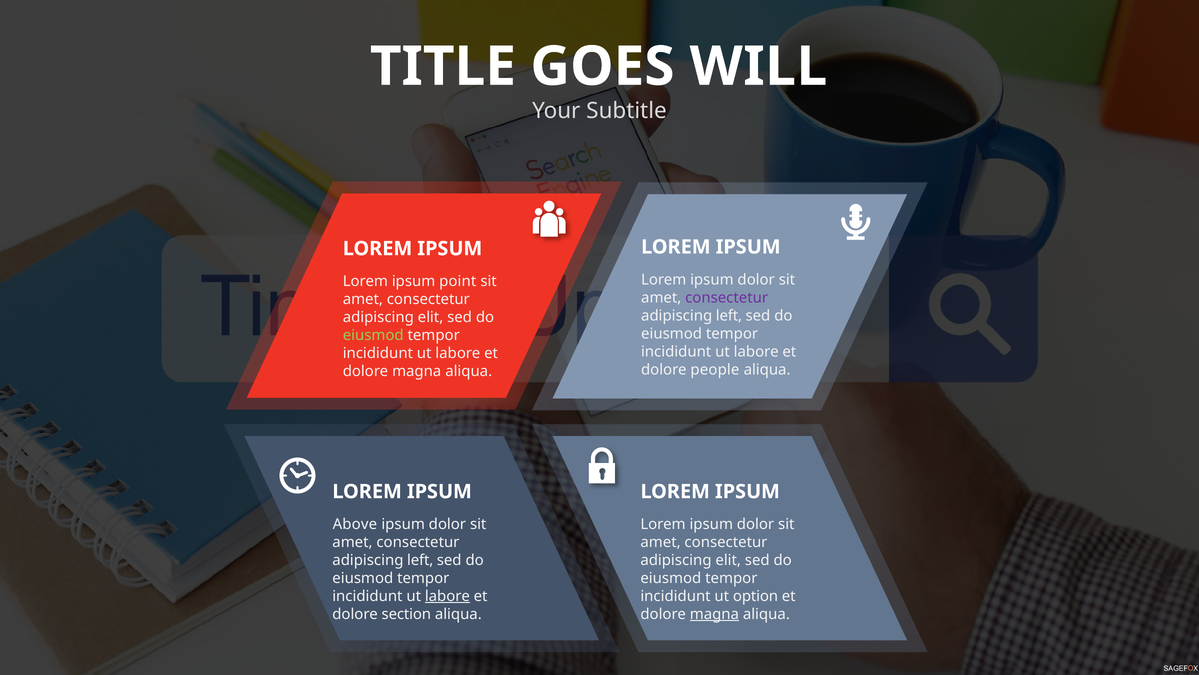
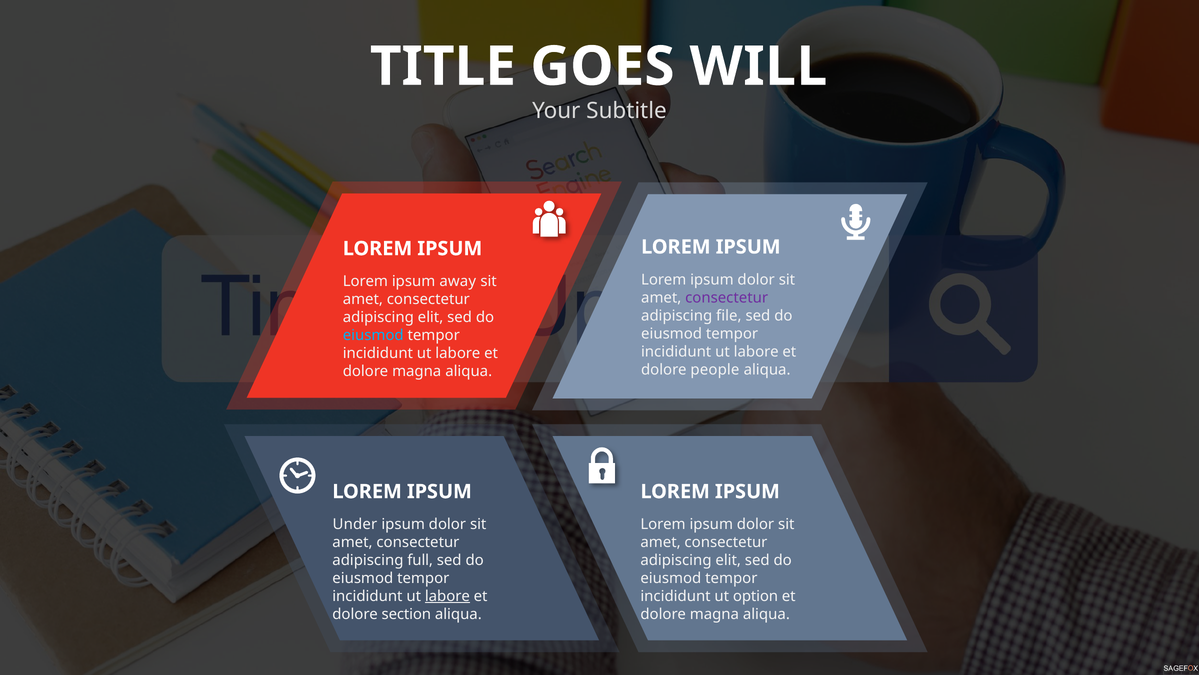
point: point -> away (458, 281)
left: left -> file (729, 315)
eiusmod colour: light green -> light blue (373, 335)
Above: Above -> Under (355, 524)
left: left -> full (420, 560)
magna underline: present -> none (714, 614)
